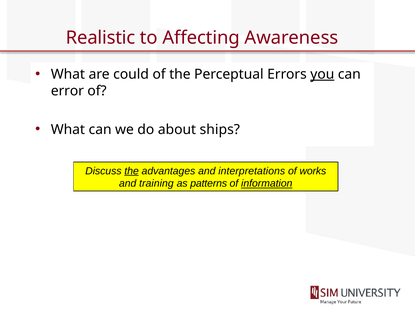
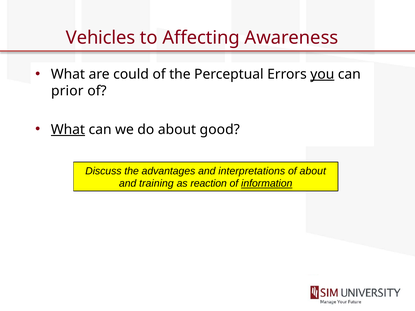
Realistic: Realistic -> Vehicles (101, 38)
error: error -> prior (67, 91)
What underline: none -> present (68, 130)
ships: ships -> good (220, 130)
the underline: present -> none (132, 171)
of works: works -> about (313, 171)
patterns: patterns -> reaction (209, 184)
